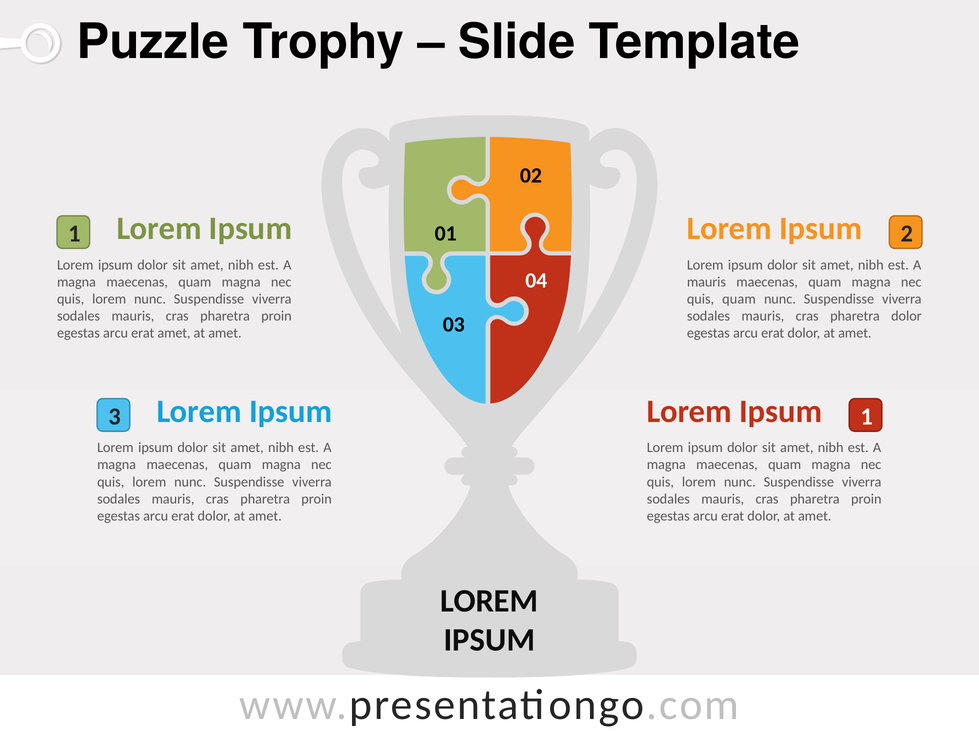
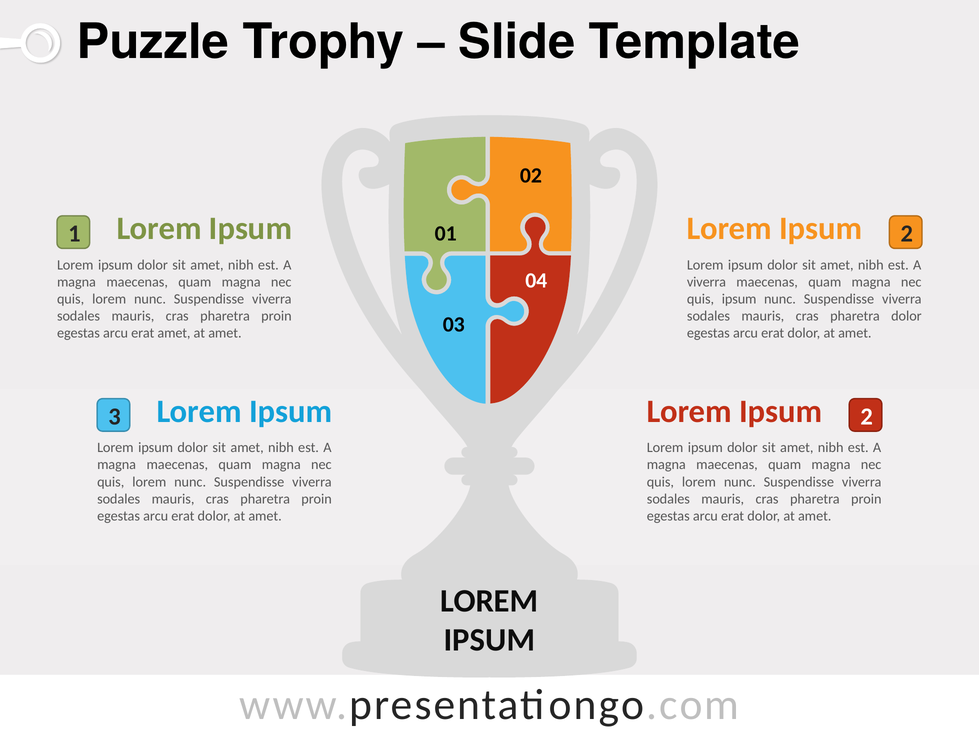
mauris: mauris -> viverra (706, 282)
quis quam: quam -> ipsum (739, 299)
3 1: 1 -> 2 (867, 417)
